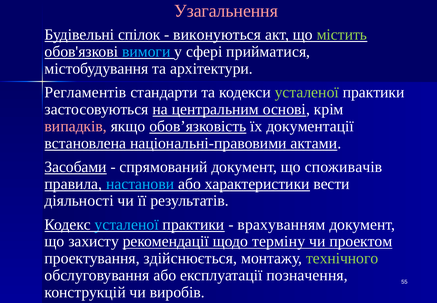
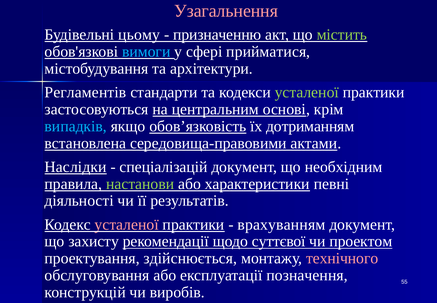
спілок: спілок -> цьому (139, 35)
виконуються: виконуються -> призначенню (217, 35)
випадків colour: pink -> light blue (76, 126)
документації: документації -> дотриманням (310, 126)
національні-правовими: національні-правовими -> середовища-правовими (208, 143)
Засобами: Засобами -> Наслідки (76, 167)
спрямований: спрямований -> спеціалізацій (164, 167)
споживачів: споживачів -> необхідним (344, 167)
настанови colour: light blue -> light green (140, 184)
вести: вести -> певні (331, 184)
усталеної colour: light blue -> pink (127, 224)
терміну: терміну -> суттєвої (279, 241)
технічного colour: light green -> pink (342, 258)
